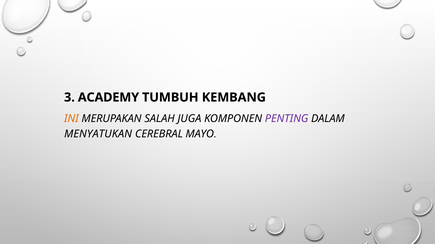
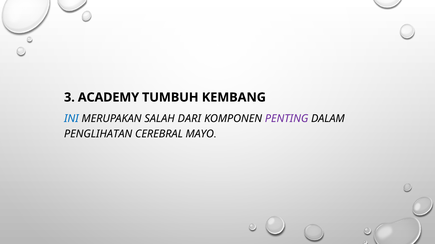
INI colour: orange -> blue (71, 119)
JUGA: JUGA -> DARI (189, 119)
MENYATUKAN: MENYATUKAN -> PENGLIHATAN (98, 134)
